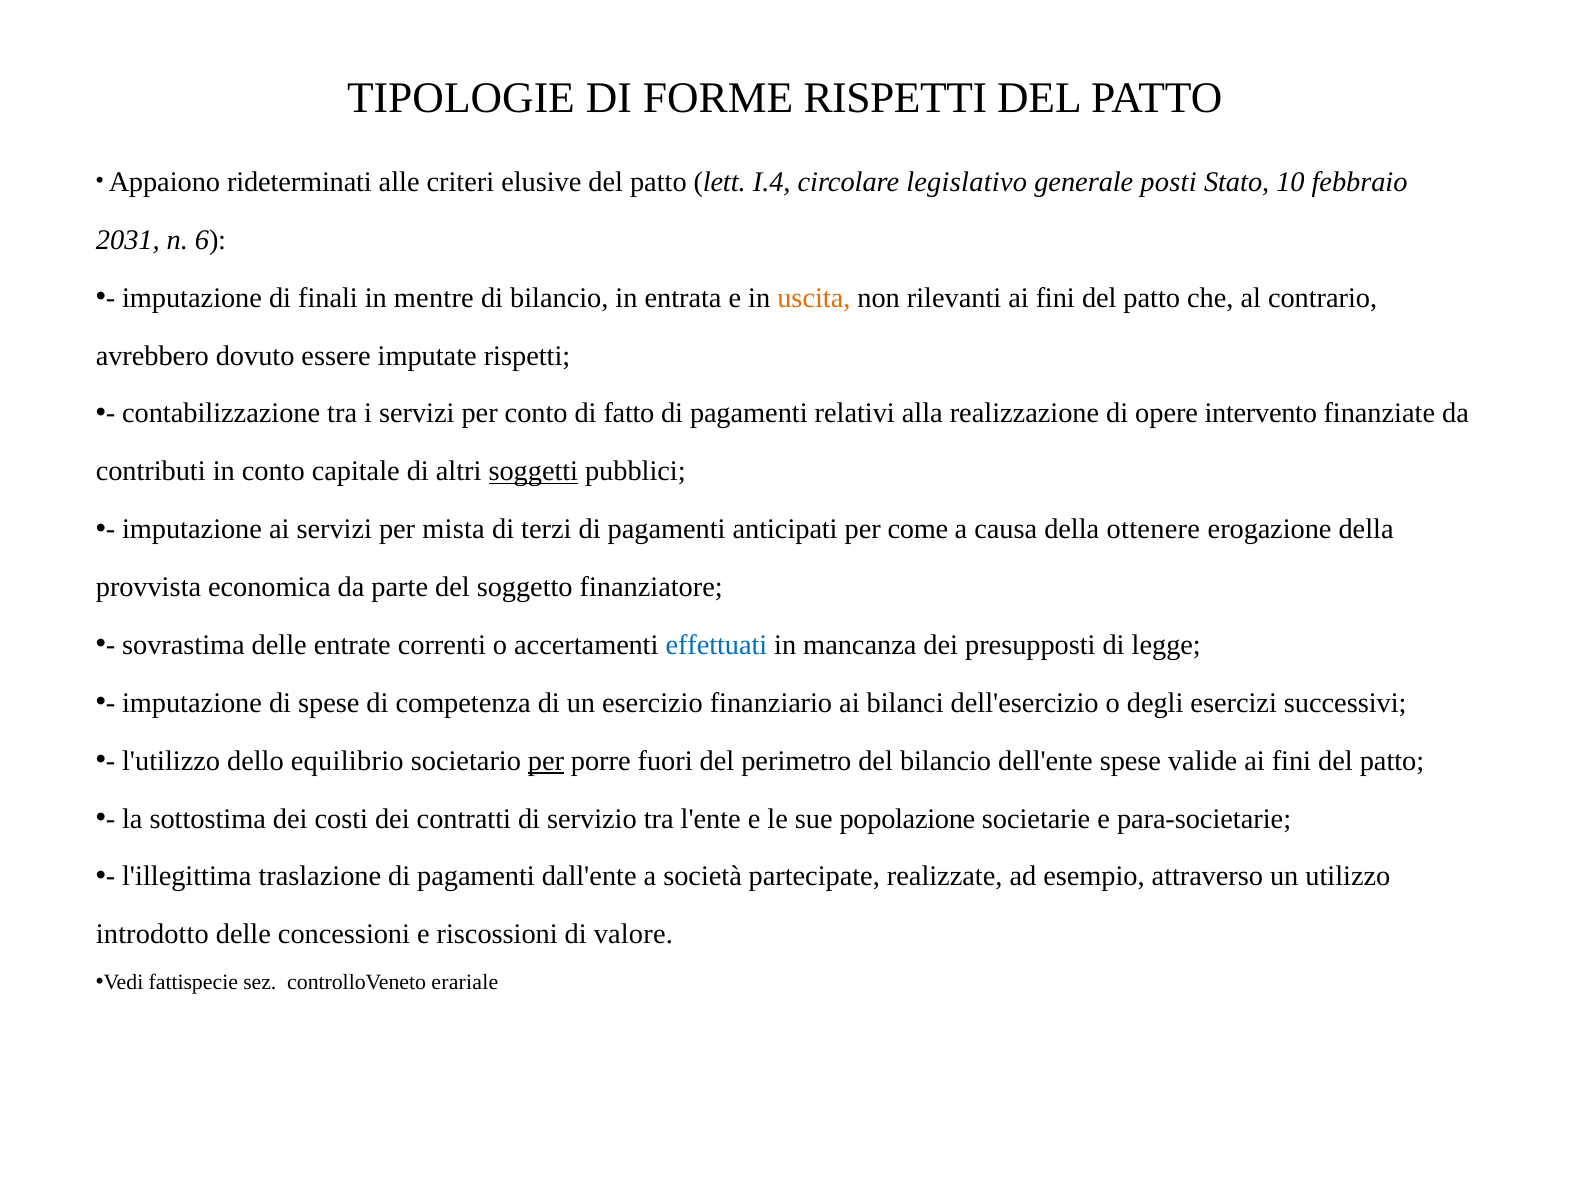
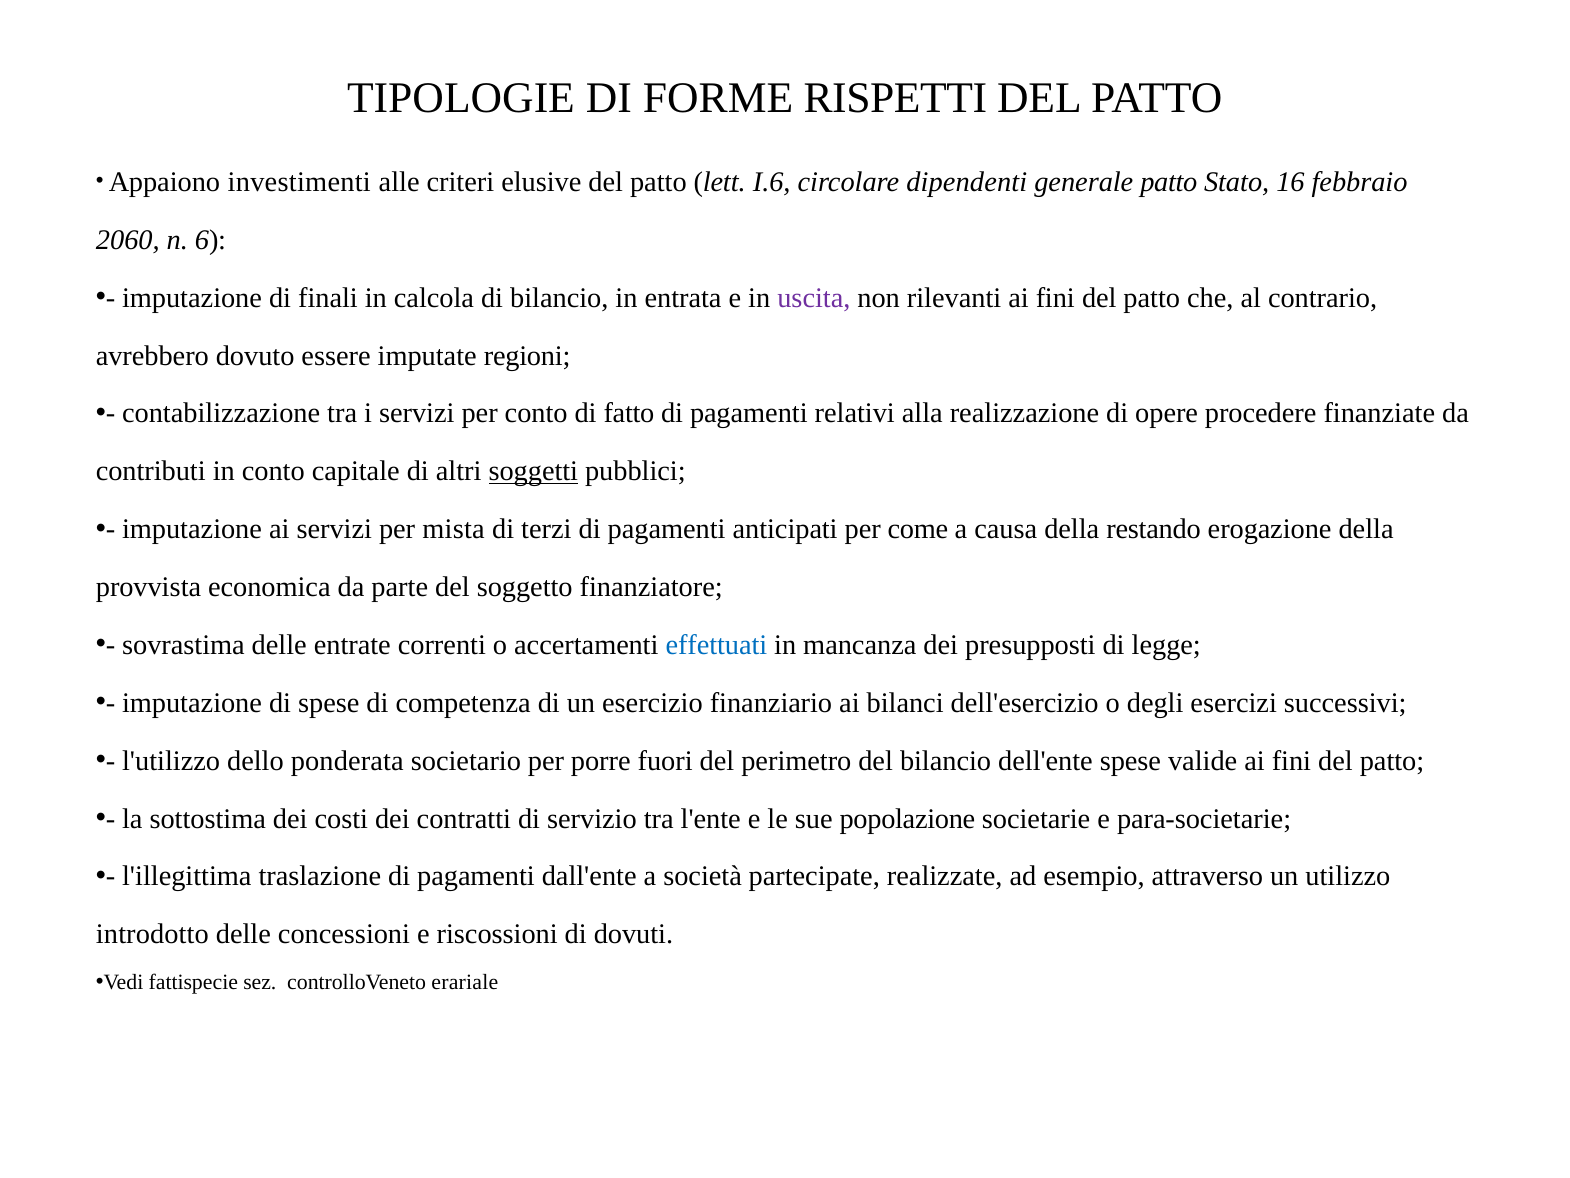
rideterminati: rideterminati -> investimenti (299, 182)
I.4: I.4 -> I.6 (772, 182)
legislativo: legislativo -> dipendenti (967, 182)
generale posti: posti -> patto (1169, 182)
10: 10 -> 16 (1290, 182)
2031: 2031 -> 2060 (128, 240)
mentre: mentre -> calcola (434, 298)
uscita colour: orange -> purple (814, 298)
imputate rispetti: rispetti -> regioni (527, 356)
intervento: intervento -> procedere (1261, 413)
ottenere: ottenere -> restando (1154, 529)
equilibrio: equilibrio -> ponderata (347, 760)
per underline: present -> none (546, 760)
valore: valore -> dovuti (633, 934)
